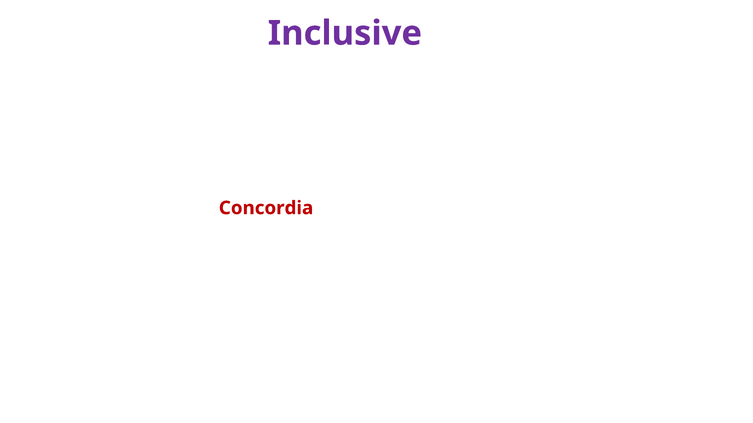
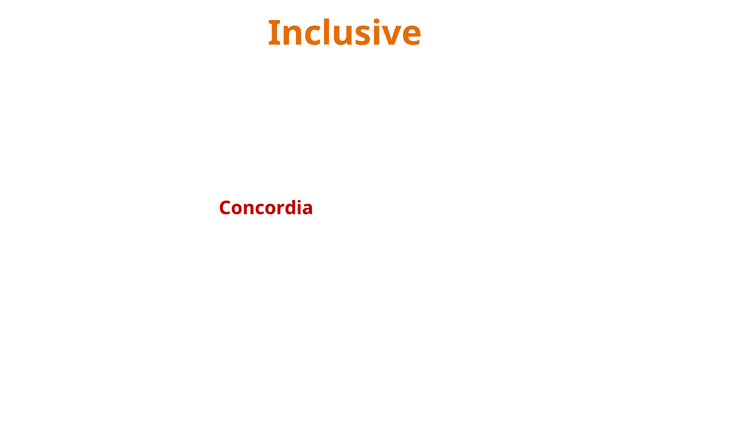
Inclusive colour: purple -> orange (345, 33)
